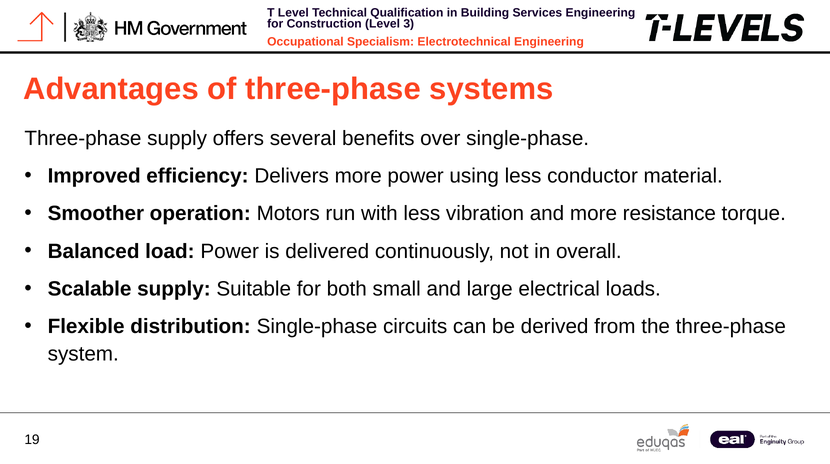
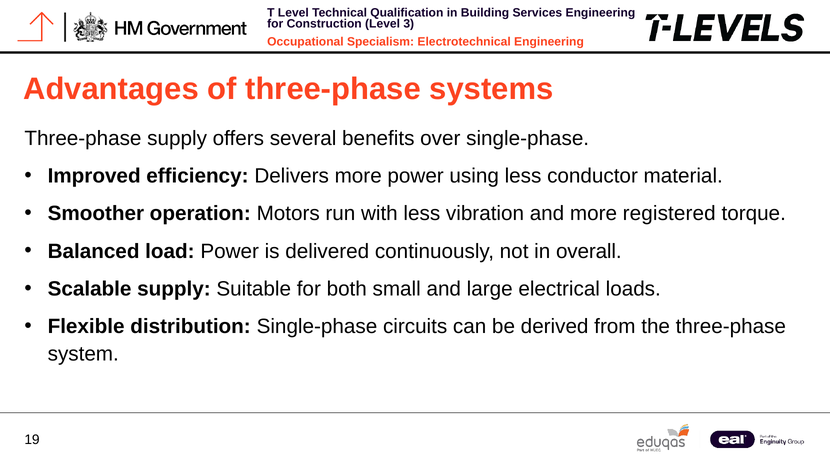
resistance: resistance -> registered (669, 214)
